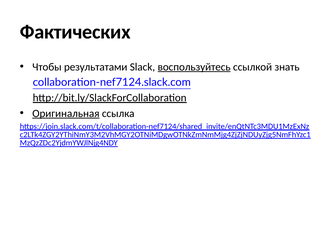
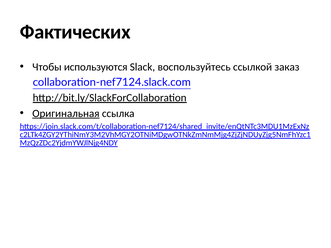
результатами: результатами -> используются (96, 67)
воспользуйтесь underline: present -> none (194, 67)
знать: знать -> заказ (287, 67)
